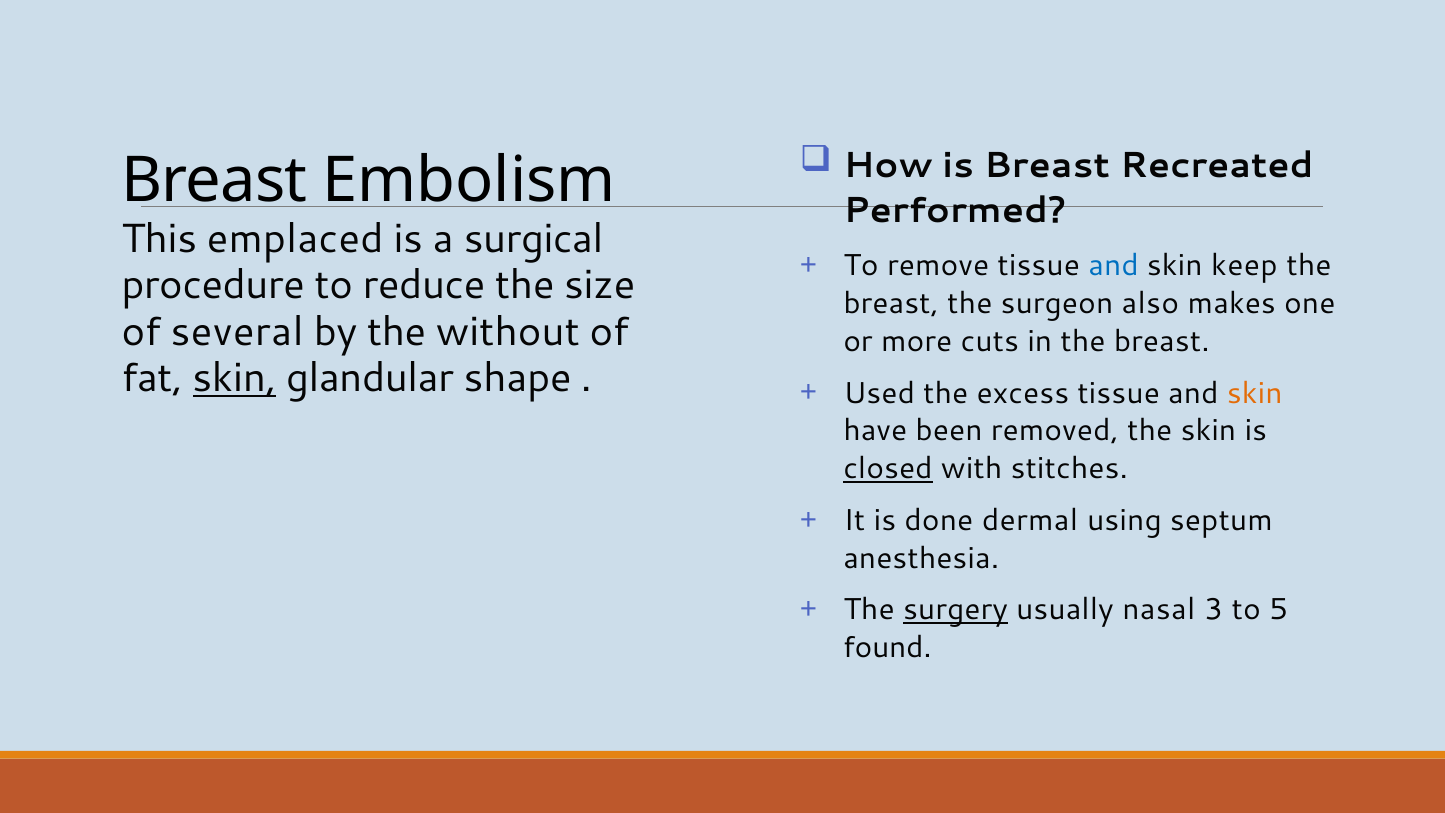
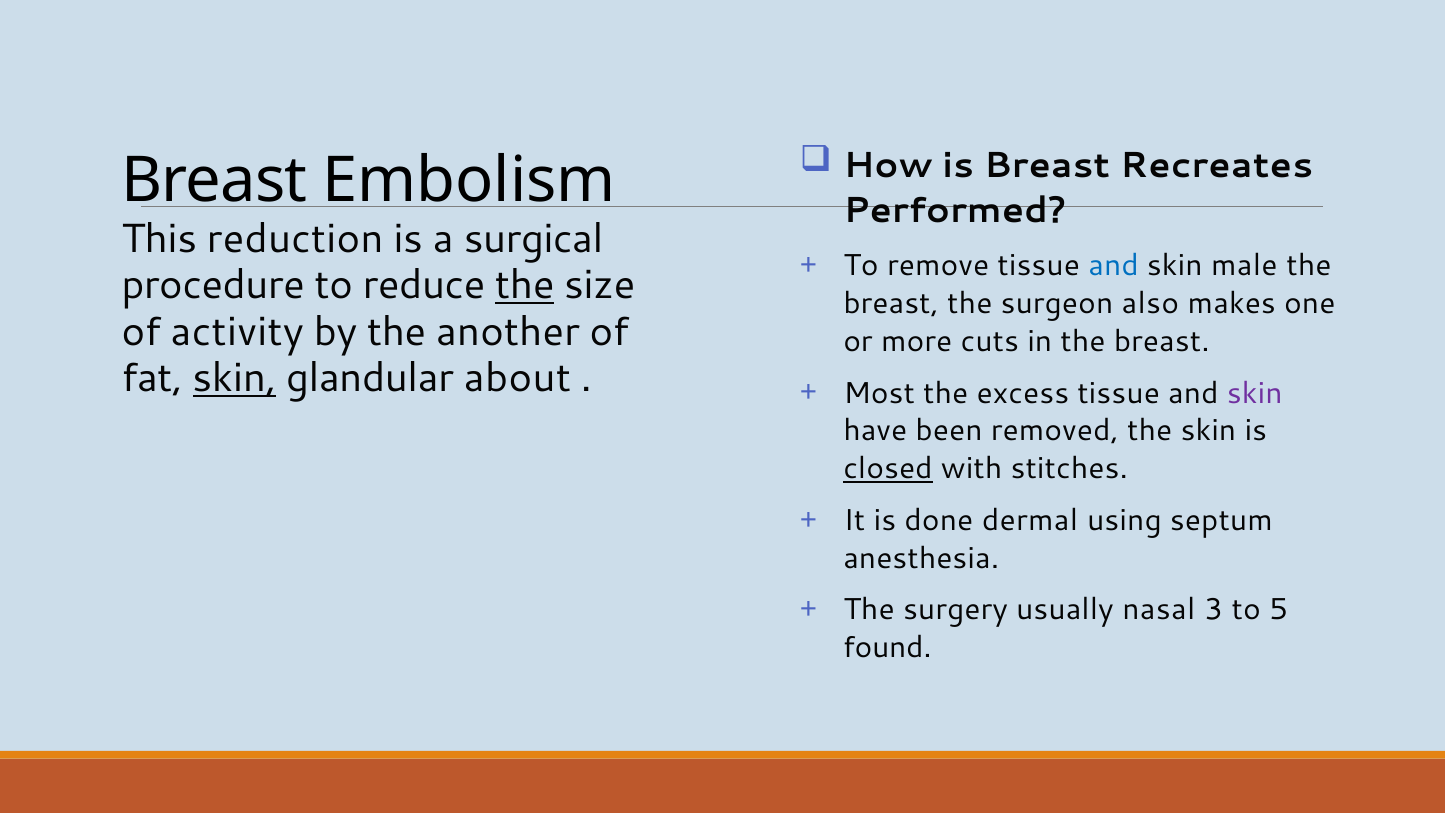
Recreated: Recreated -> Recreates (1216, 165)
emplaced: emplaced -> reduction (295, 239)
keep: keep -> male (1244, 266)
the underline: none -> present (525, 285)
several: several -> activity (237, 332)
without: without -> another (508, 332)
shape: shape -> about (517, 378)
Used: Used -> Most (879, 393)
skin colour: orange -> purple (1255, 393)
surgery underline: present -> none (955, 610)
